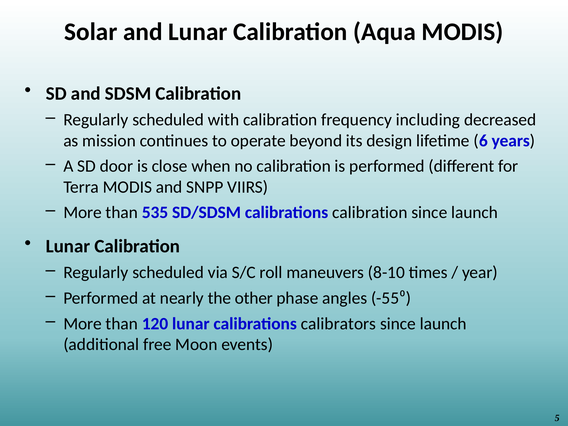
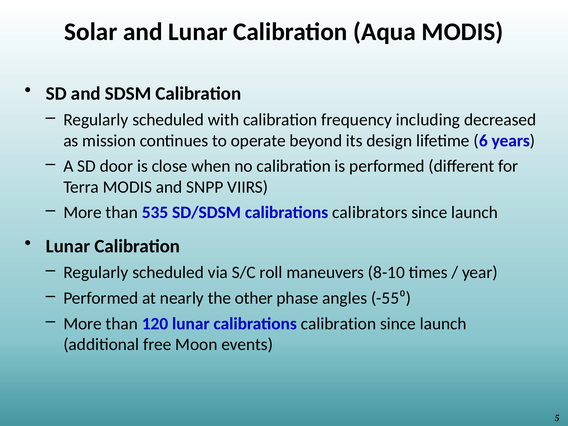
calibrations calibration: calibration -> calibrators (370, 213)
calibrations calibrators: calibrators -> calibration (338, 324)
